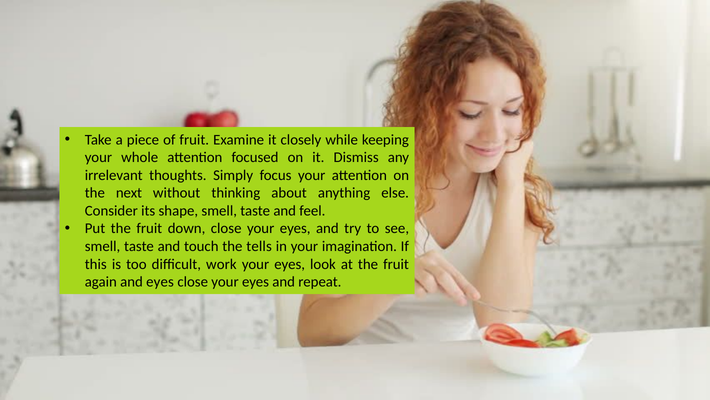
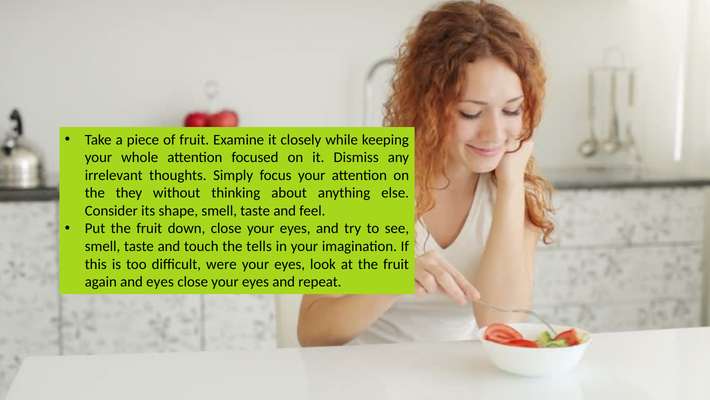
next: next -> they (129, 193)
work: work -> were (221, 264)
